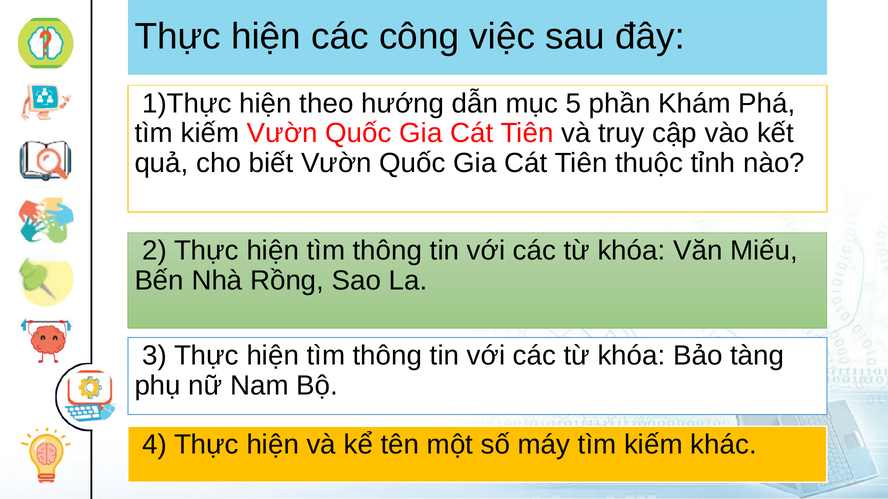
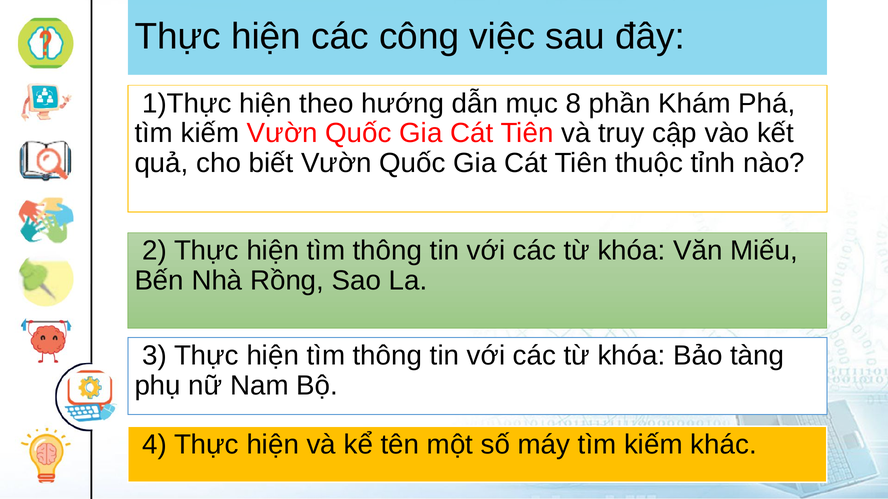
5: 5 -> 8 (574, 103)
